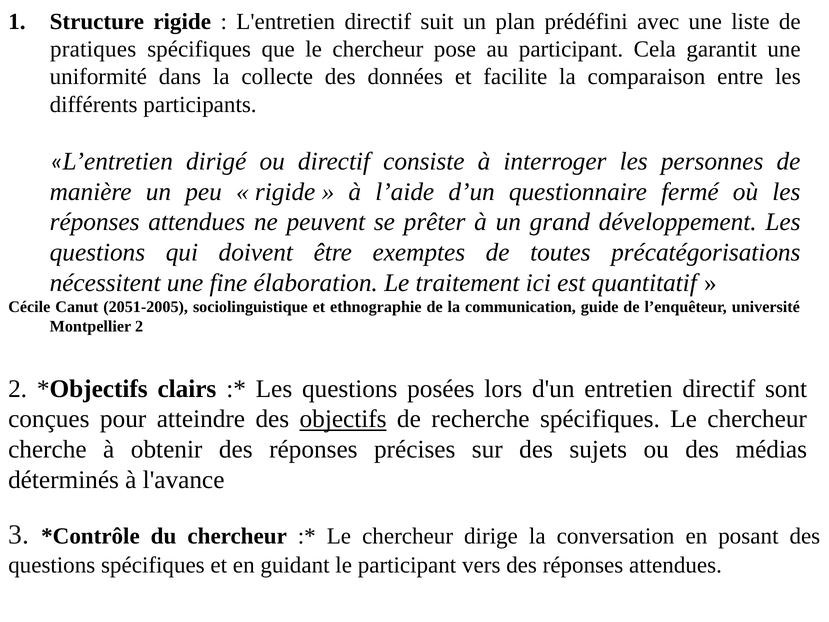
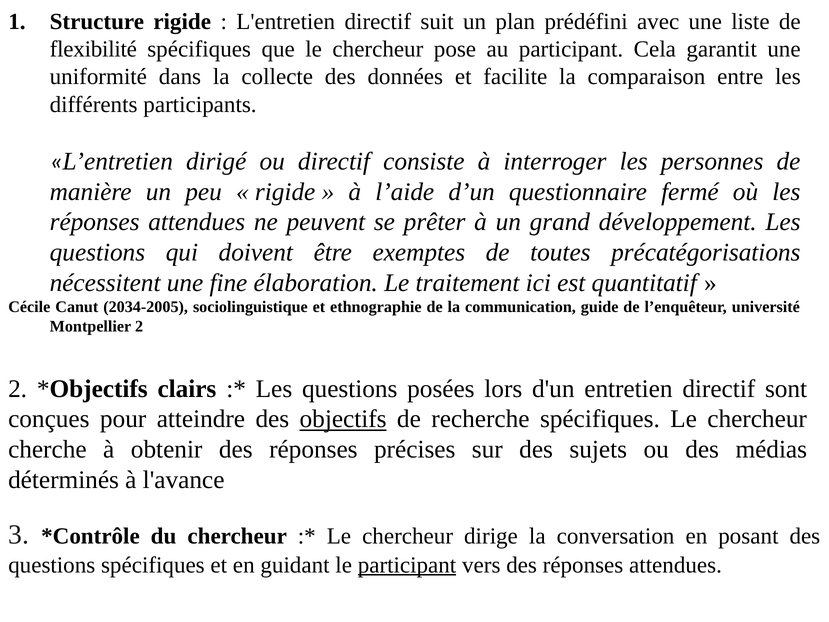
pratiques: pratiques -> flexibilité (93, 49)
2051-2005: 2051-2005 -> 2034-2005 (146, 307)
participant underline: none -> present (407, 565)
